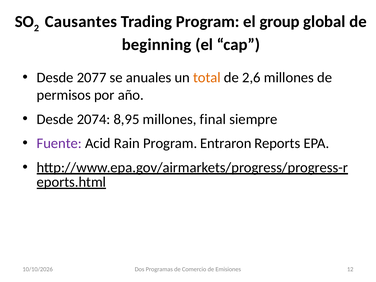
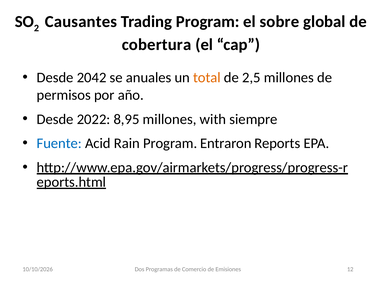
group: group -> sobre (279, 22)
beginning: beginning -> cobertura (157, 45)
2077: 2077 -> 2042 (92, 77)
2,6: 2,6 -> 2,5 (251, 77)
2074: 2074 -> 2022 (94, 119)
final: final -> with (213, 119)
Fuente colour: purple -> blue (59, 143)
